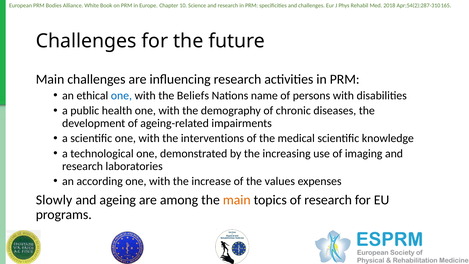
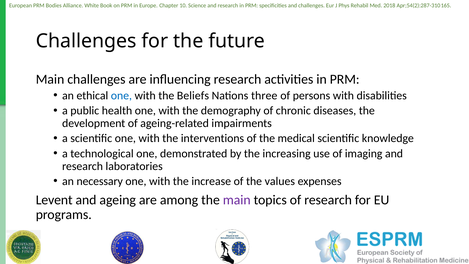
name: name -> three (264, 95)
according: according -> necessary (100, 181)
Slowly: Slowly -> Levent (54, 200)
main colour: orange -> purple (237, 200)
